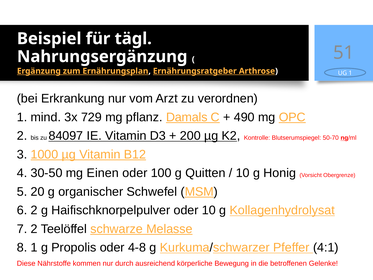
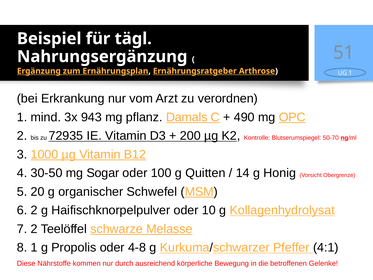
729: 729 -> 943 (91, 117)
84097: 84097 -> 72935 (66, 136)
Einen: Einen -> Sogar (103, 173)
10: 10 -> 14 (243, 173)
